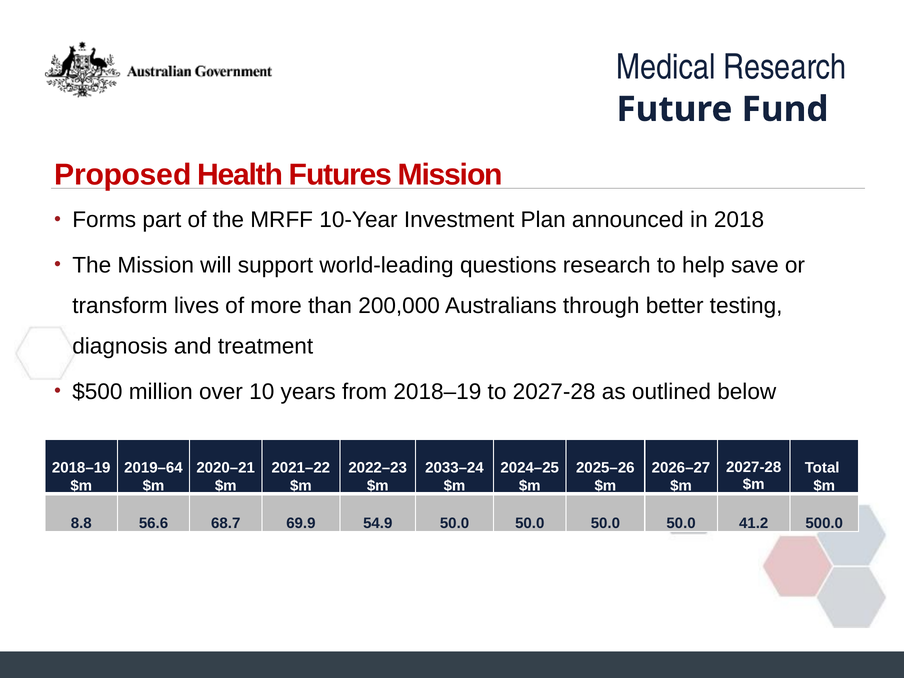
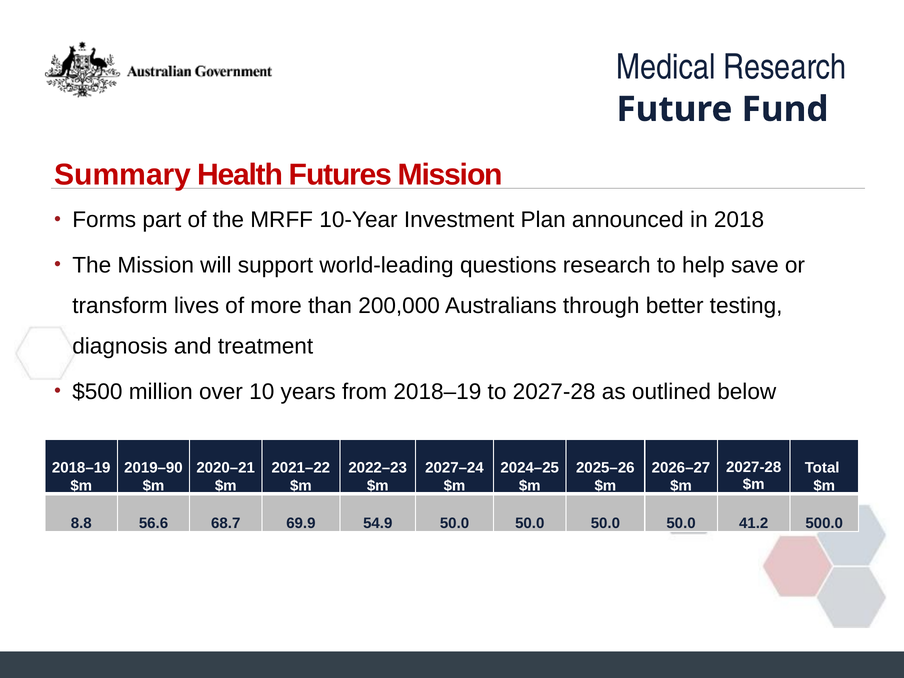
Proposed: Proposed -> Summary (123, 175)
2019–64: 2019–64 -> 2019–90 (153, 468)
2033–24: 2033–24 -> 2027–24 (454, 468)
